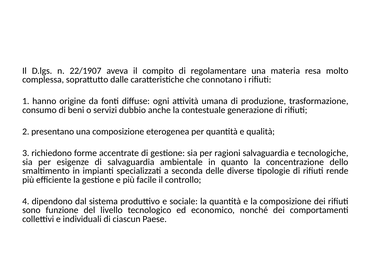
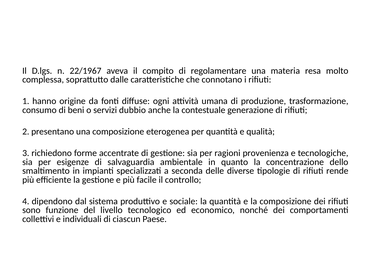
22/1907: 22/1907 -> 22/1967 (86, 71)
ragioni salvaguardia: salvaguardia -> provenienza (266, 153)
